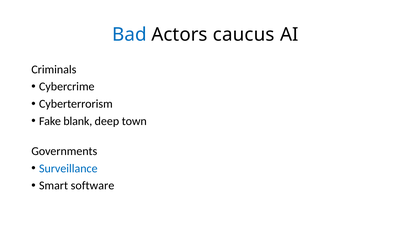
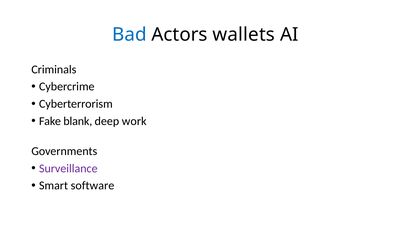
caucus: caucus -> wallets (244, 35)
town: town -> work (134, 121)
Surveillance colour: blue -> purple (68, 169)
